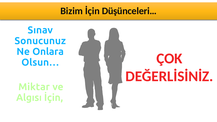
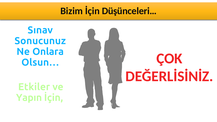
Miktar: Miktar -> Etkiler (34, 87)
Algısı: Algısı -> Yapın (29, 98)
